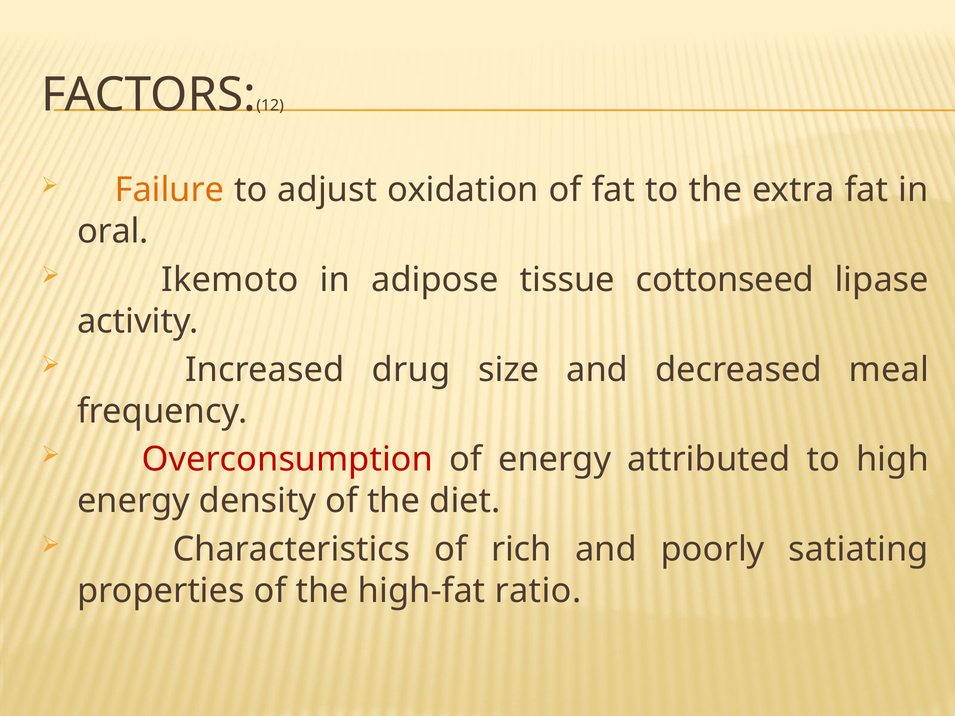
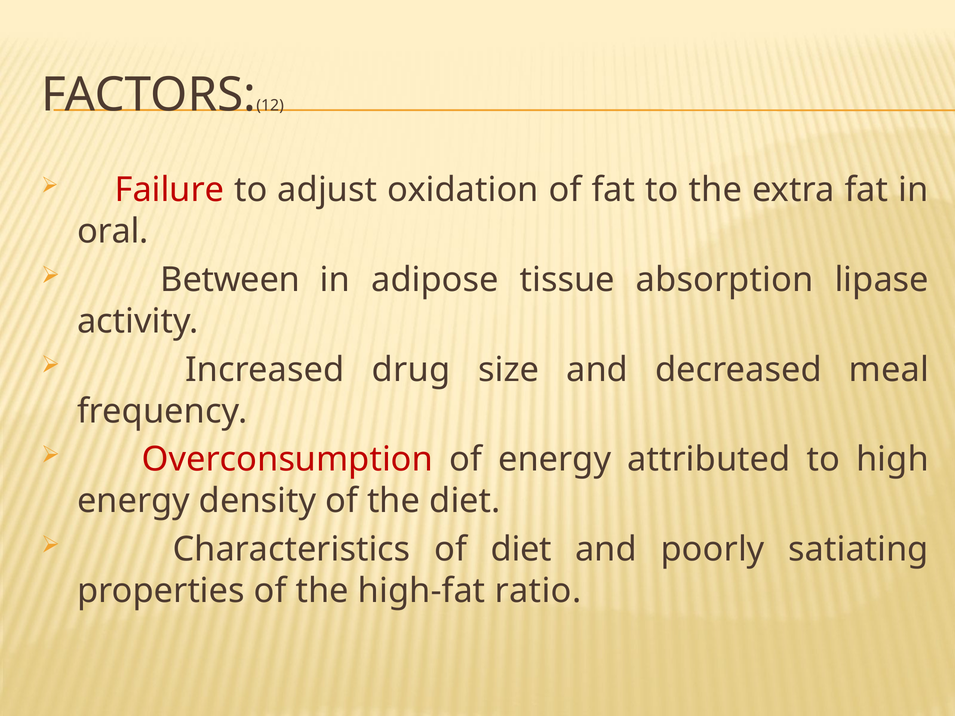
Failure colour: orange -> red (169, 190)
Ikemoto: Ikemoto -> Between (230, 280)
cottonseed: cottonseed -> absorption (725, 280)
of rich: rich -> diet (521, 549)
